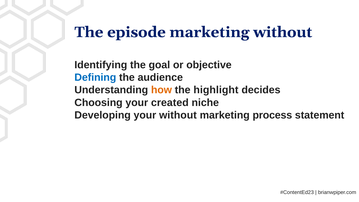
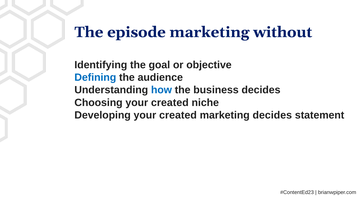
how colour: orange -> blue (161, 90)
highlight: highlight -> business (216, 90)
Developing your without: without -> created (178, 115)
marketing process: process -> decides (272, 115)
